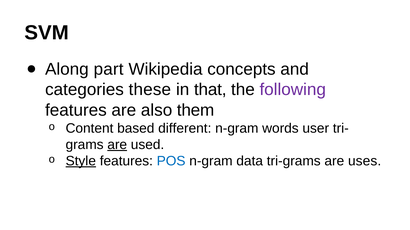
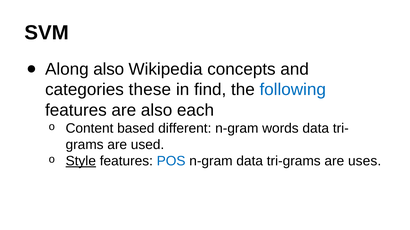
Along part: part -> also (109, 69)
that: that -> find (210, 90)
following colour: purple -> blue (293, 90)
them: them -> each (195, 110)
words user: user -> data (316, 129)
are underline: present -> none (117, 145)
